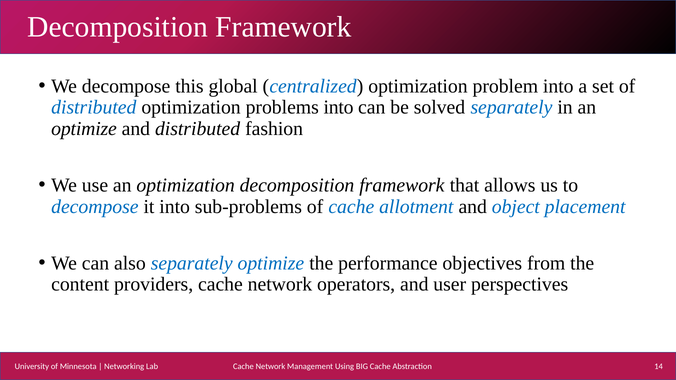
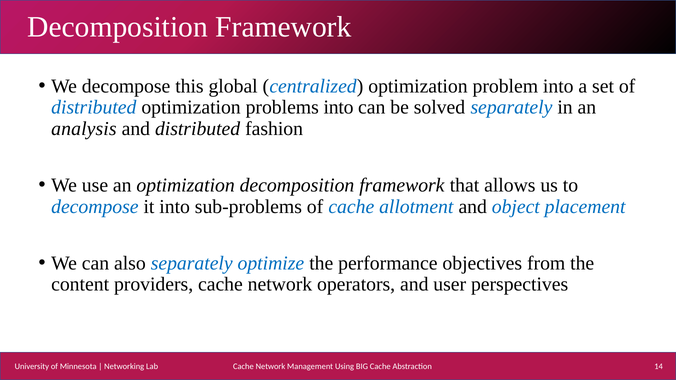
optimize: optimize -> analysis (84, 129)
